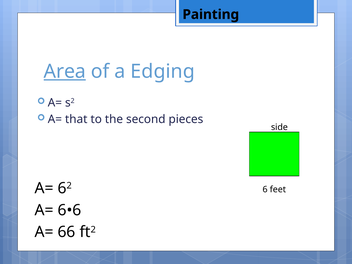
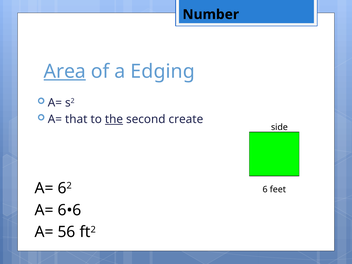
Painting: Painting -> Number (211, 14)
the underline: none -> present (114, 119)
pieces: pieces -> create (186, 119)
66: 66 -> 56 (66, 232)
